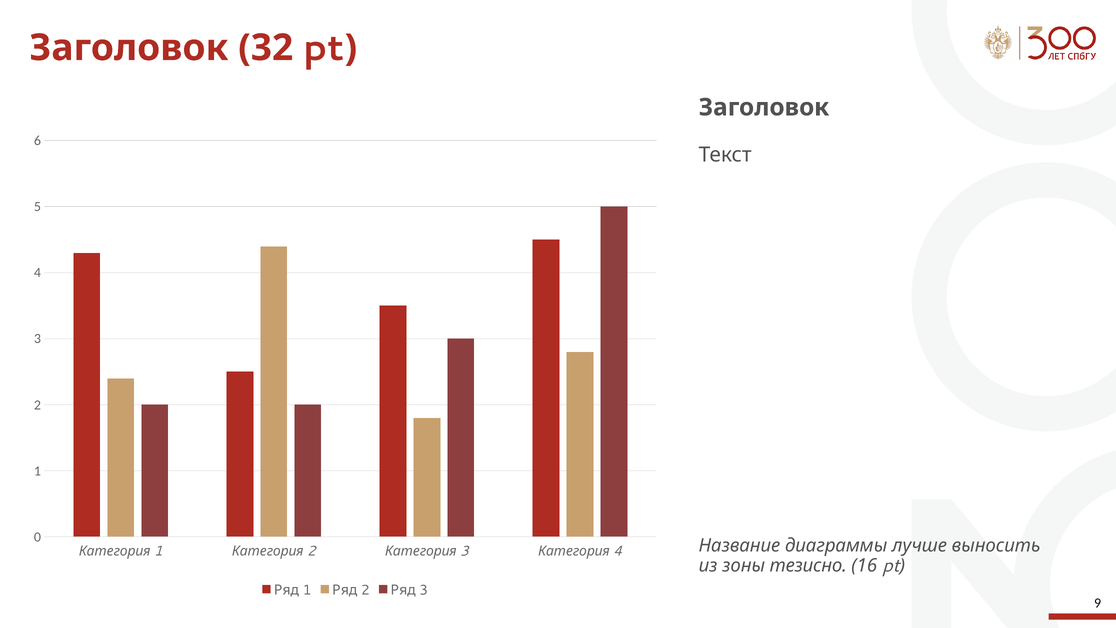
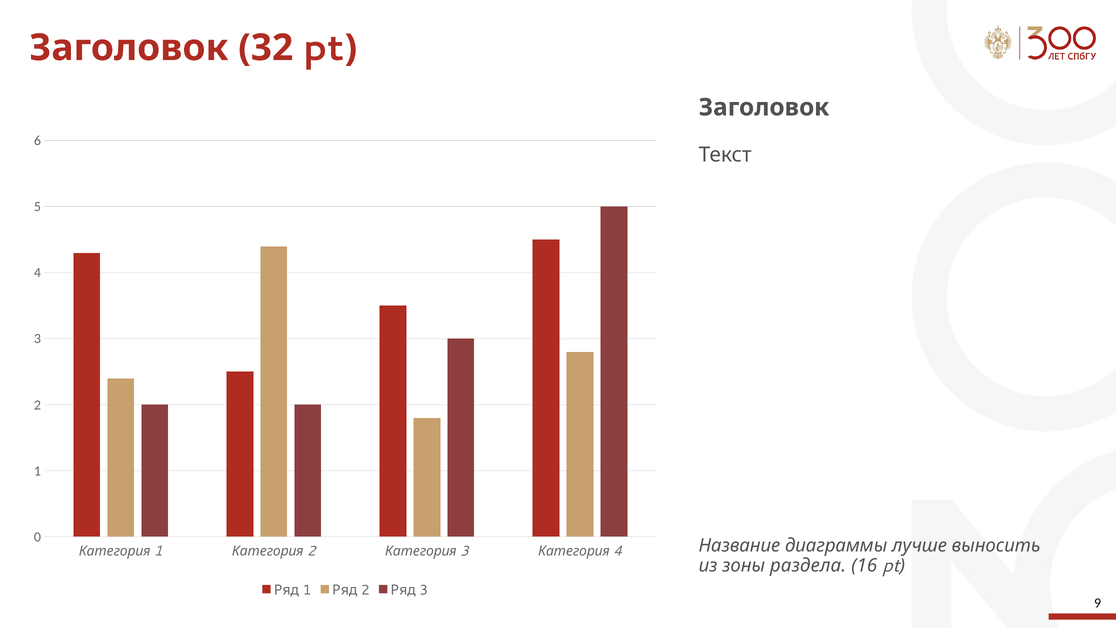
тезисно: тезисно -> раздела (808, 565)
